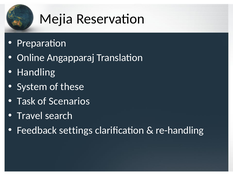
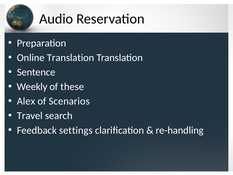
Mejia: Mejia -> Audio (56, 19)
Online Angapparaj: Angapparaj -> Translation (71, 58)
Handling: Handling -> Sentence (36, 72)
System: System -> Weekly (32, 87)
Task: Task -> Alex (26, 101)
